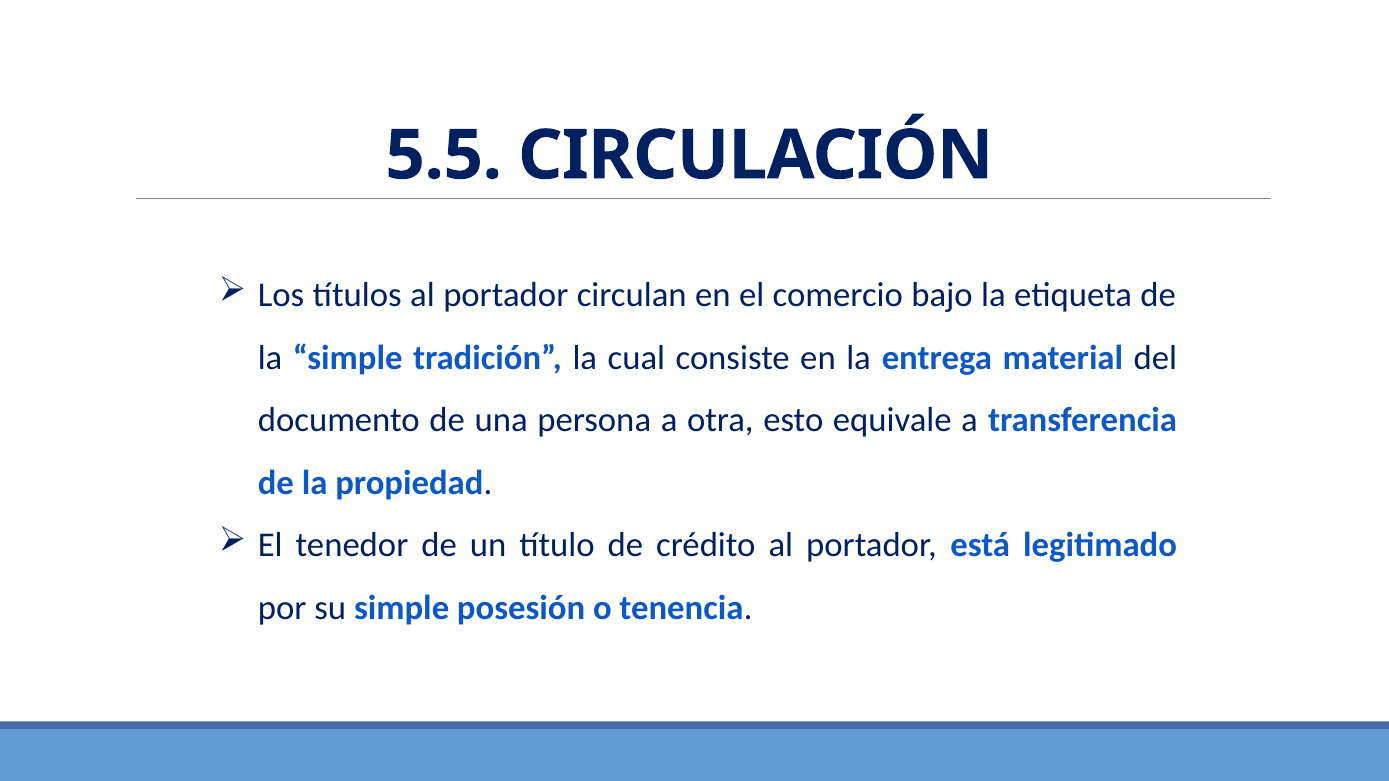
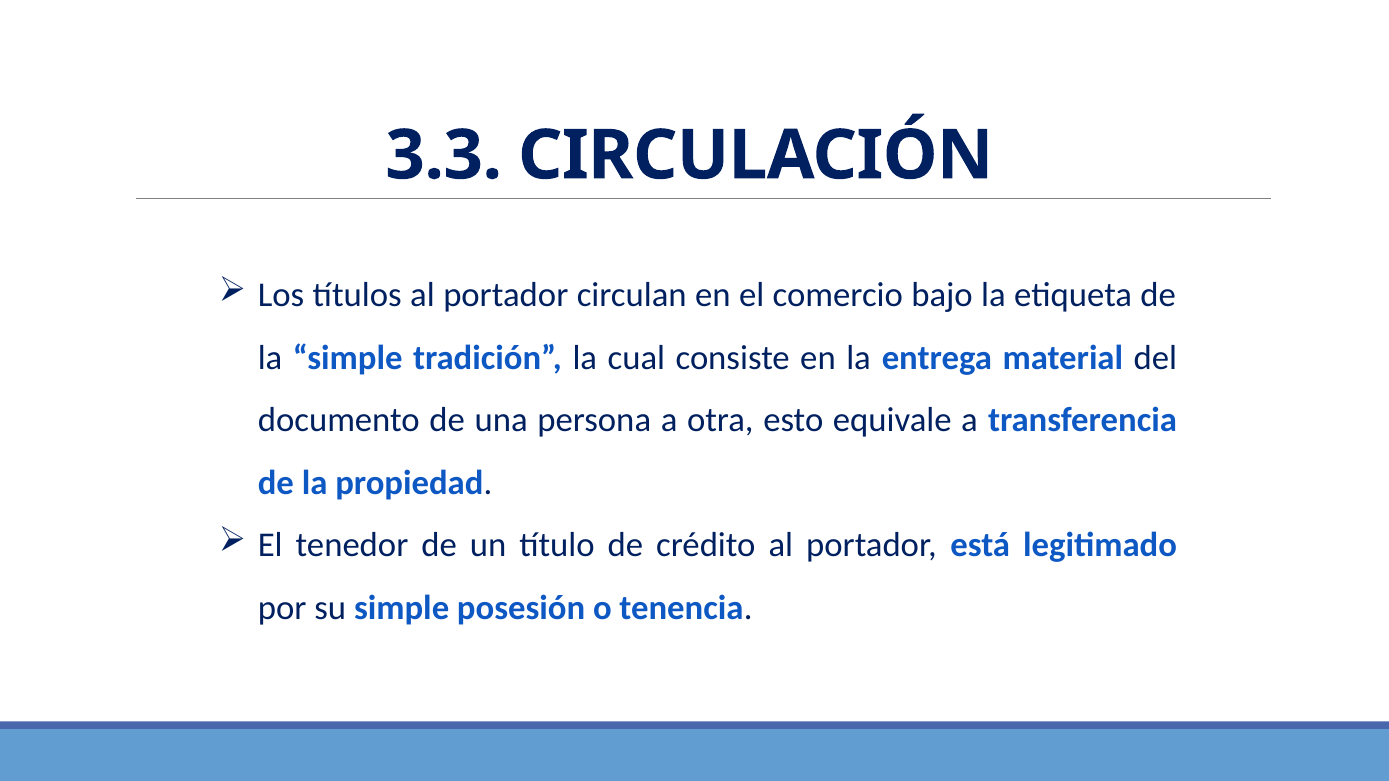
5.5: 5.5 -> 3.3 (444, 156)
